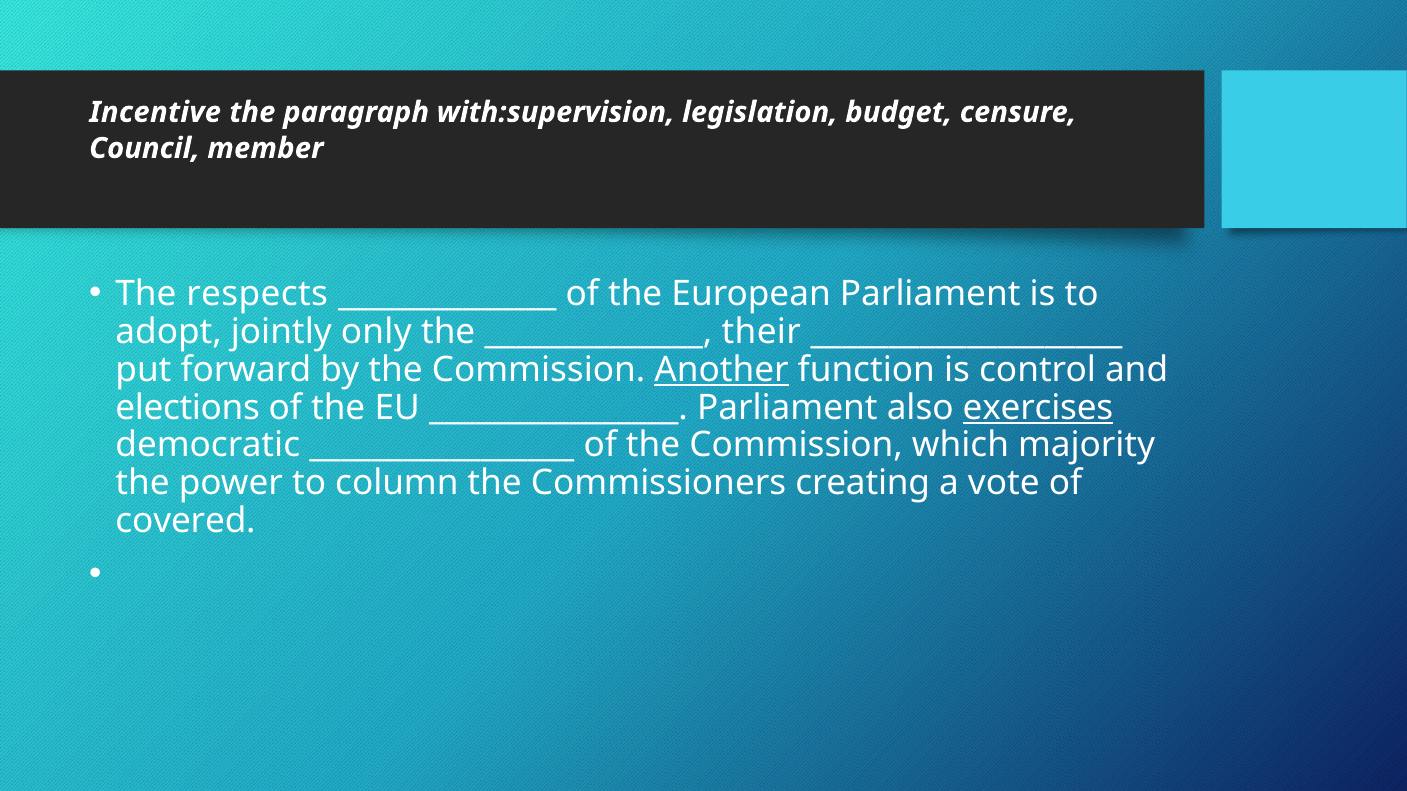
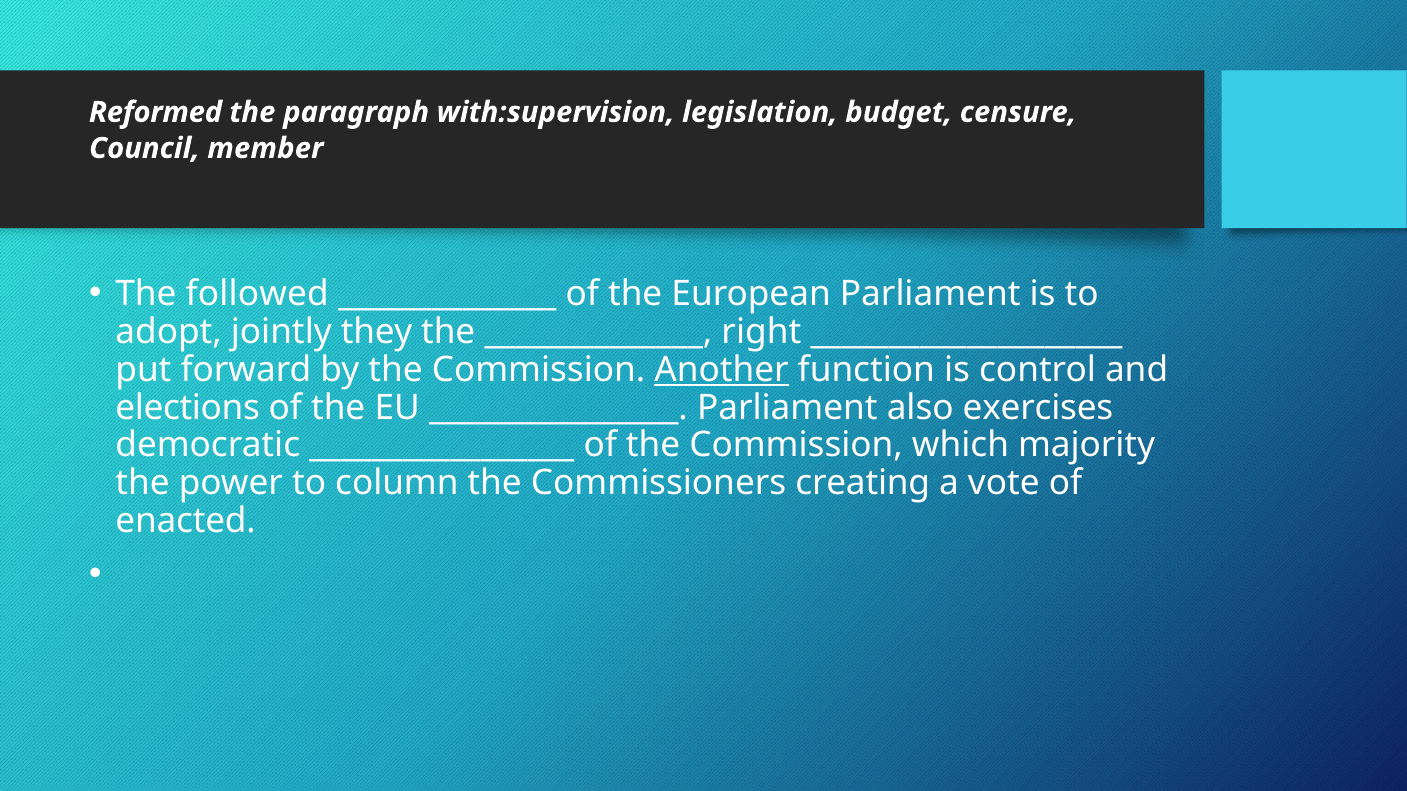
Incentive: Incentive -> Reformed (155, 112)
respects: respects -> followed (257, 294)
only: only -> they (377, 332)
their: their -> right (761, 332)
exercises underline: present -> none (1038, 408)
covered: covered -> enacted (186, 522)
